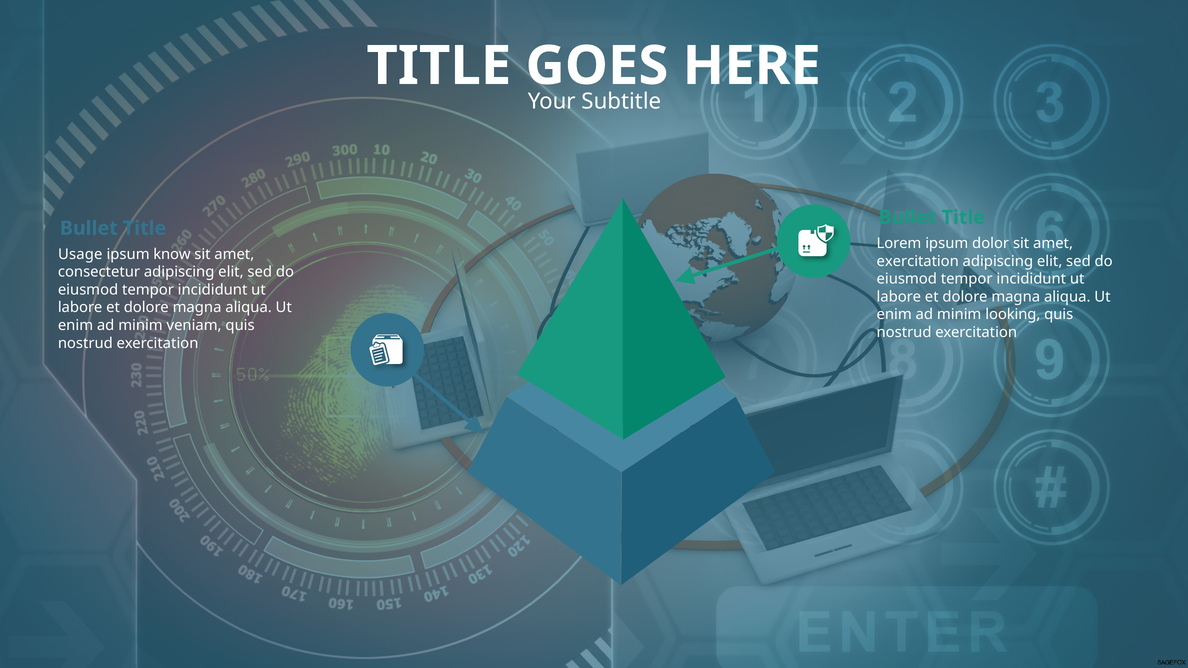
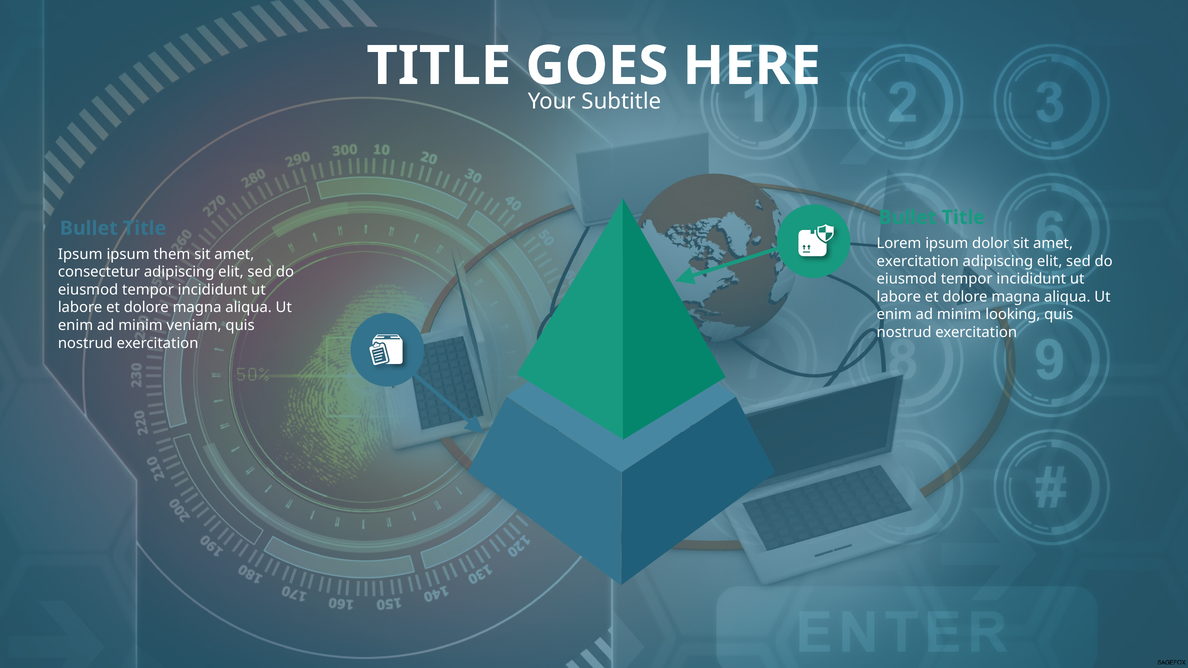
Usage: Usage -> Ipsum (80, 254)
know: know -> them (172, 254)
